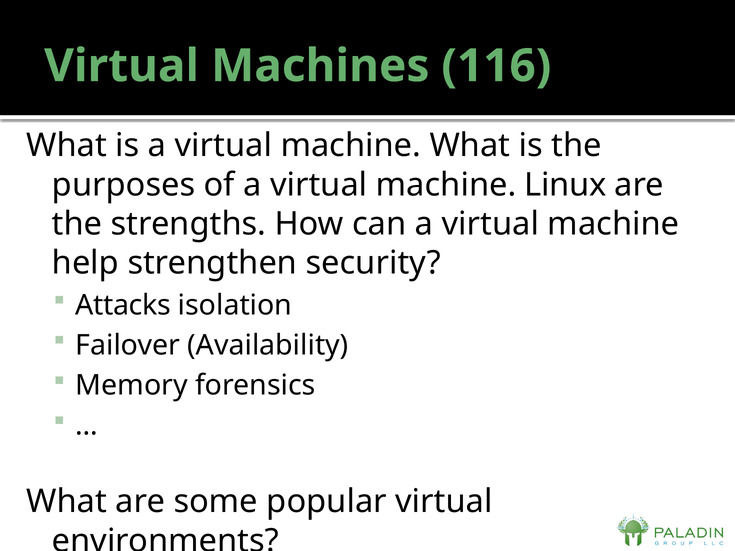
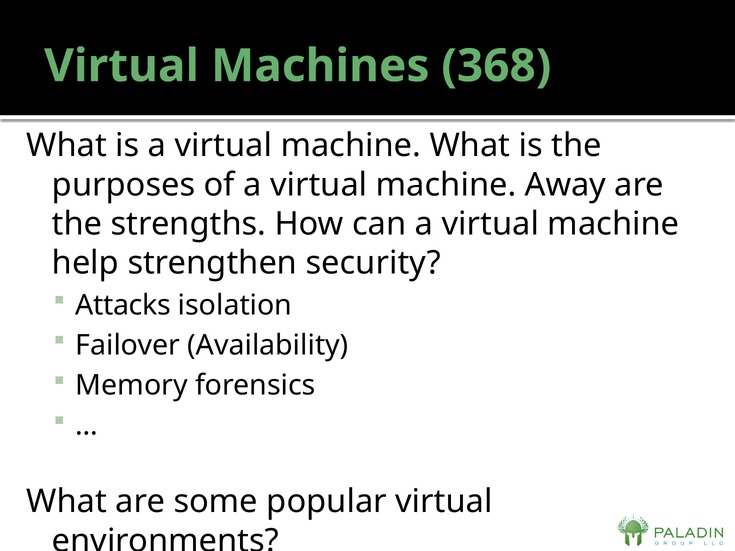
116: 116 -> 368 (496, 66)
Linux: Linux -> Away (565, 185)
